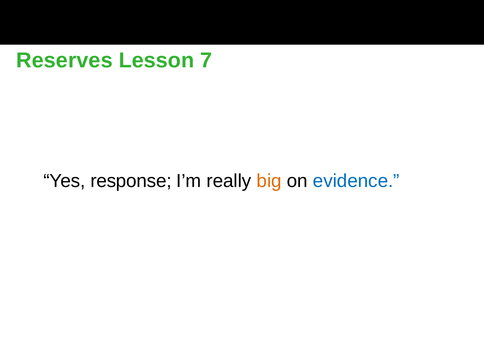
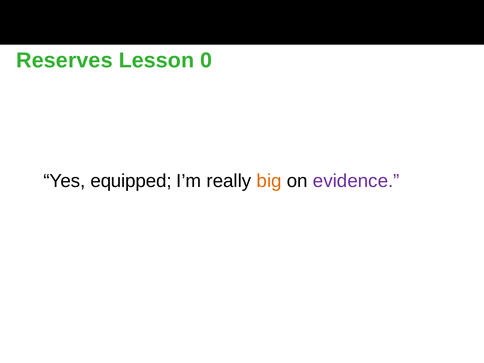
7: 7 -> 0 (206, 60)
response: response -> equipped (131, 181)
evidence colour: blue -> purple (356, 181)
